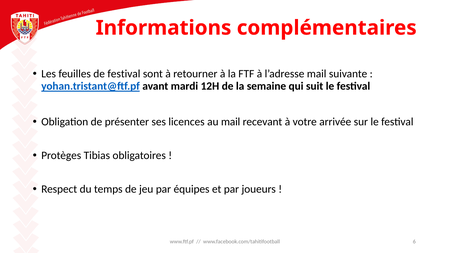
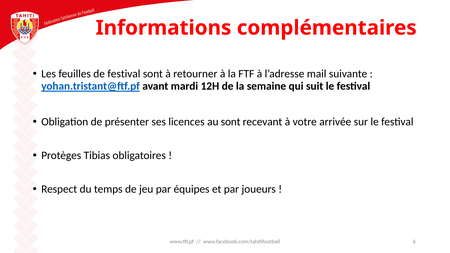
au mail: mail -> sont (231, 122)
